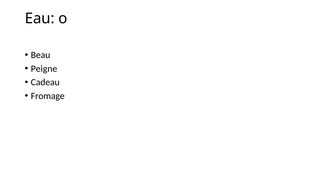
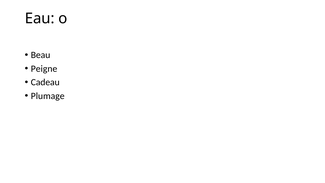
Fromage: Fromage -> Plumage (48, 96)
